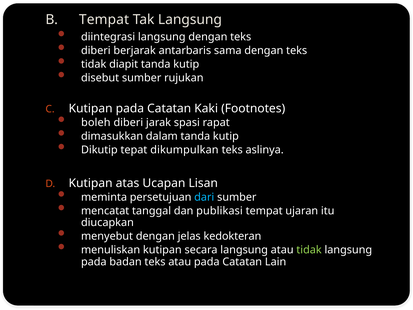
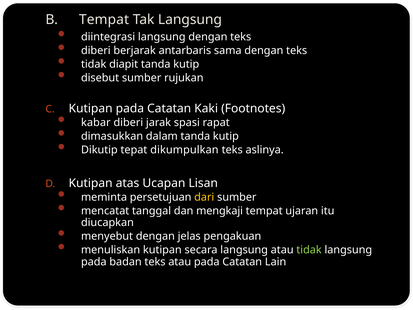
boleh: boleh -> kabar (96, 123)
dari colour: light blue -> yellow (204, 197)
publikasi: publikasi -> mengkaji (220, 211)
kedokteran: kedokteran -> pengakuan (232, 236)
